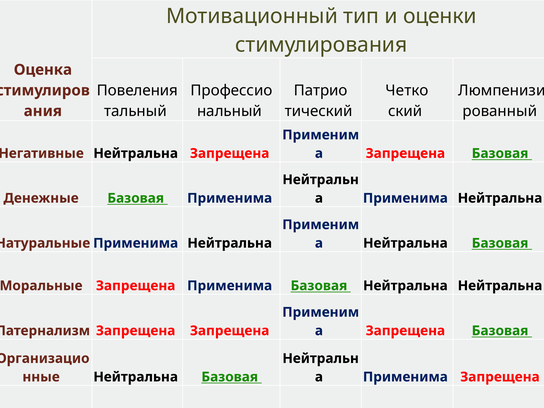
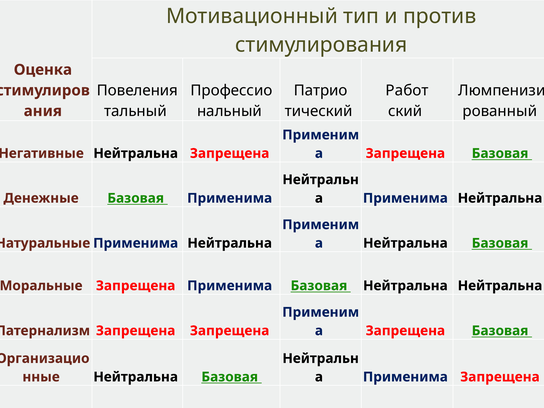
оценки: оценки -> против (440, 16)
Четко: Четко -> Работ (407, 90)
